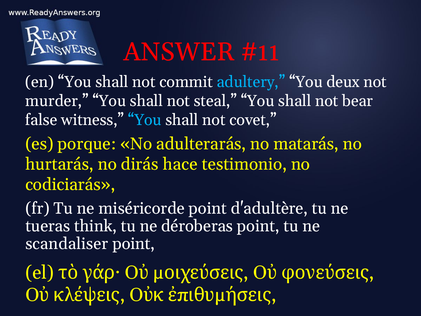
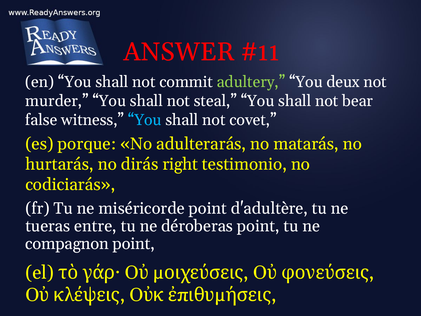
adultery colour: light blue -> light green (251, 82)
hace: hace -> right (180, 164)
think: think -> entre (95, 226)
scandaliser: scandaliser -> compagnon (67, 244)
